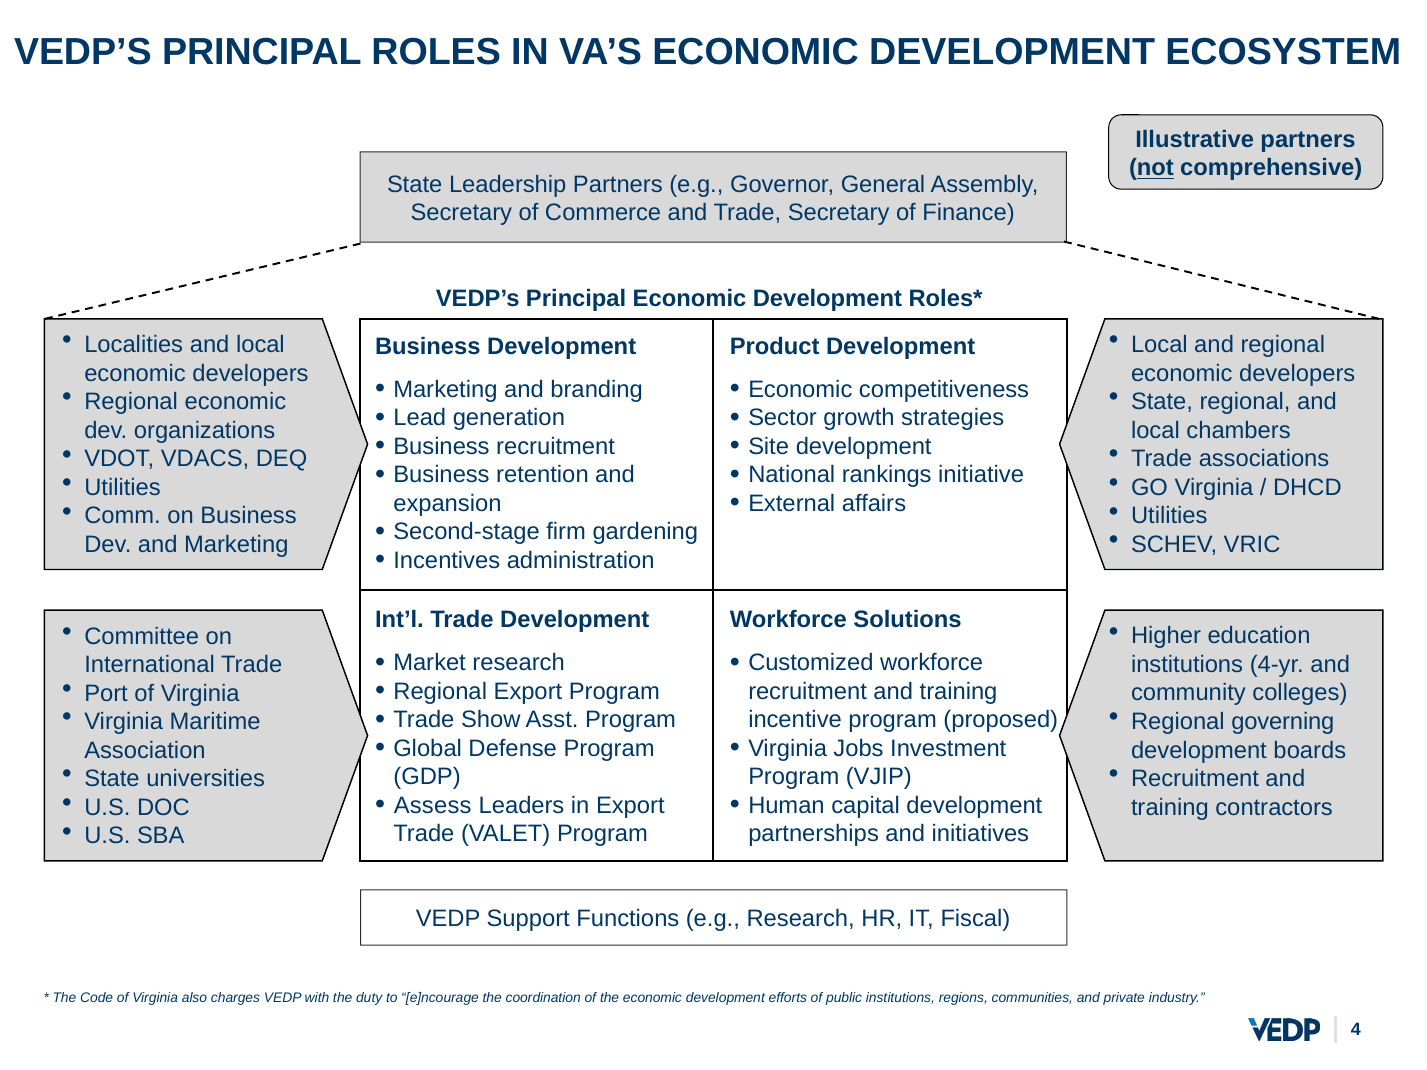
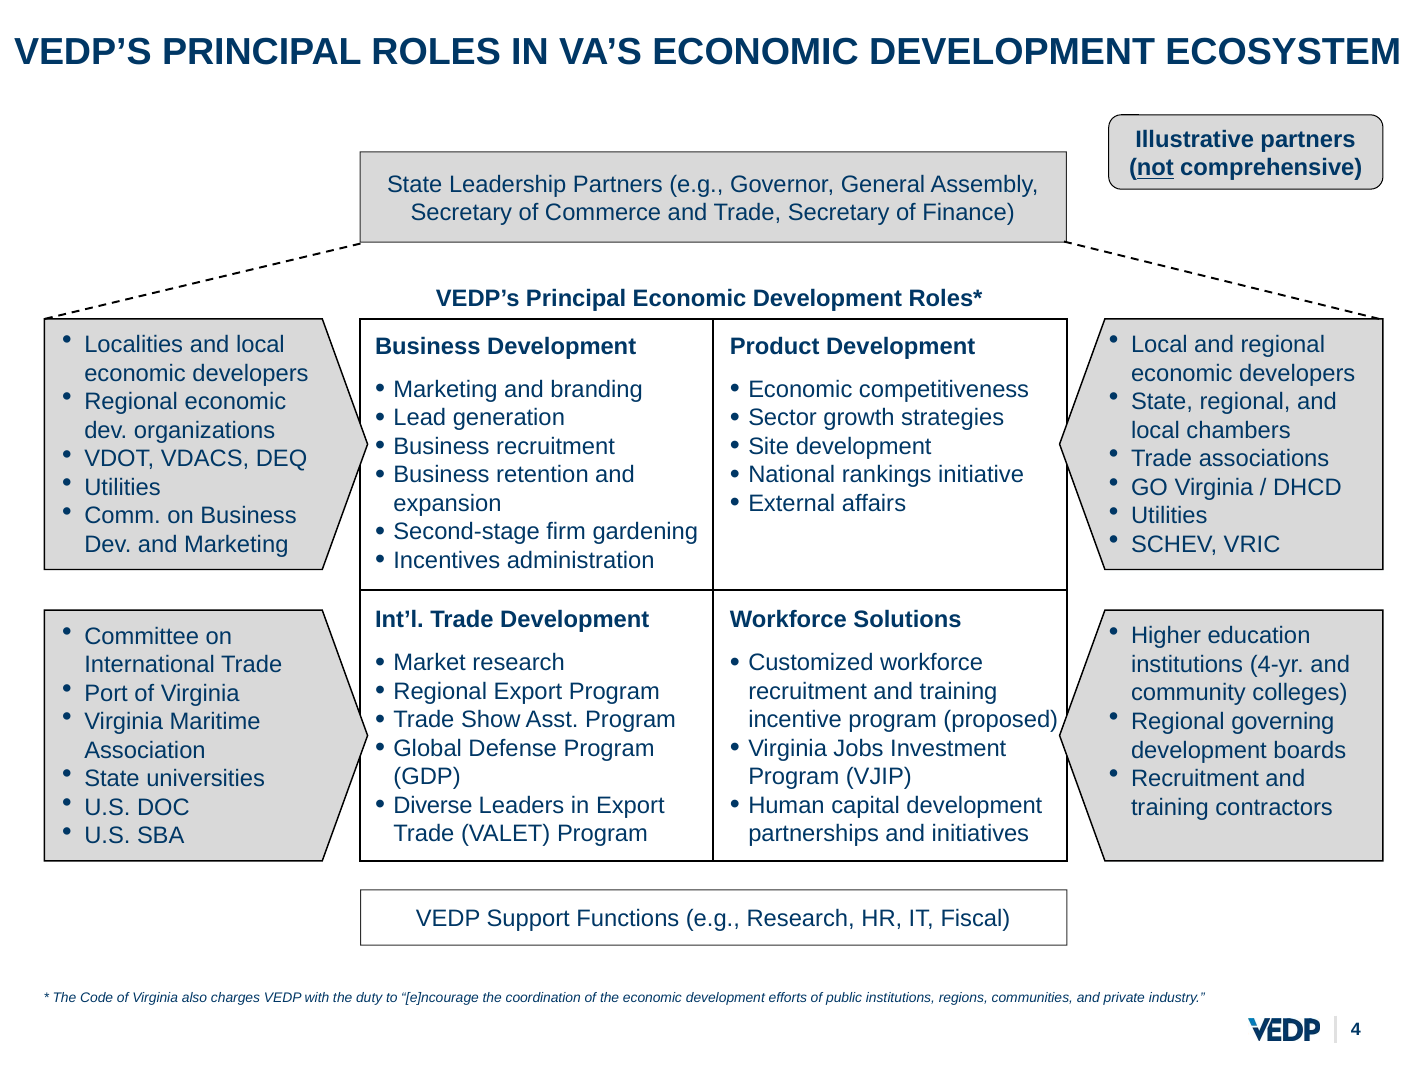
Assess: Assess -> Diverse (433, 806)
